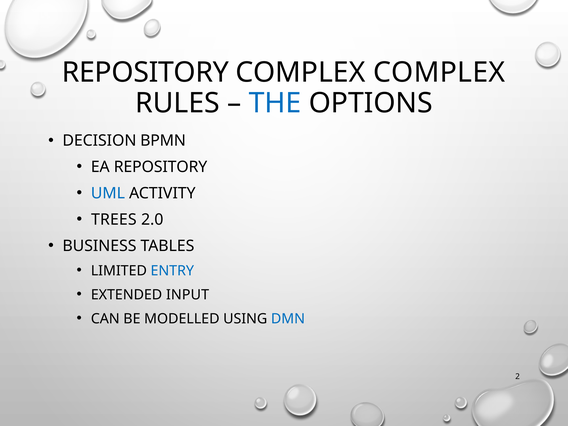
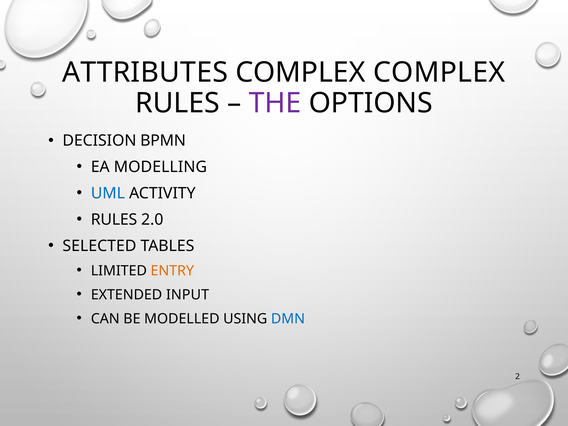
REPOSITORY: REPOSITORY -> ATTRIBUTES (145, 72)
THE colour: blue -> purple (275, 103)
EA REPOSITORY: REPOSITORY -> MODELLING (160, 167)
TREES: TREES -> RULES (114, 220)
BUSINESS: BUSINESS -> SELECTED (99, 246)
ENTRY colour: blue -> orange (172, 271)
